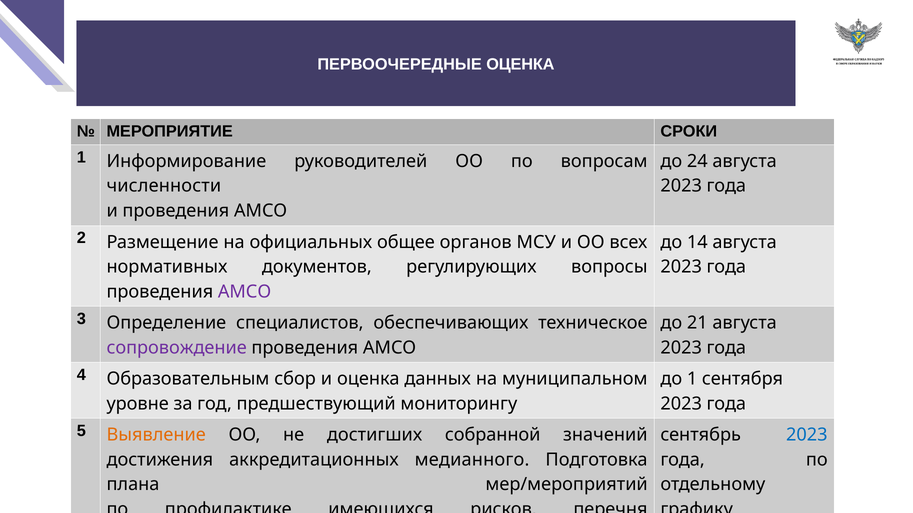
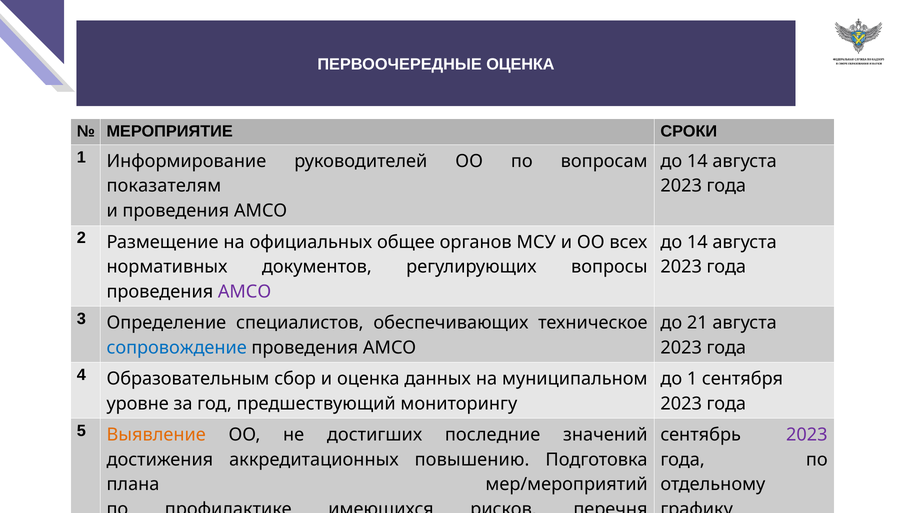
24: 24 -> 14 (697, 161)
численности: численности -> показателям (164, 186)
сопровождение colour: purple -> blue (177, 348)
собранной: собранной -> последние (493, 435)
2023 colour: blue -> purple (807, 435)
медианного: медианного -> повышению (472, 460)
